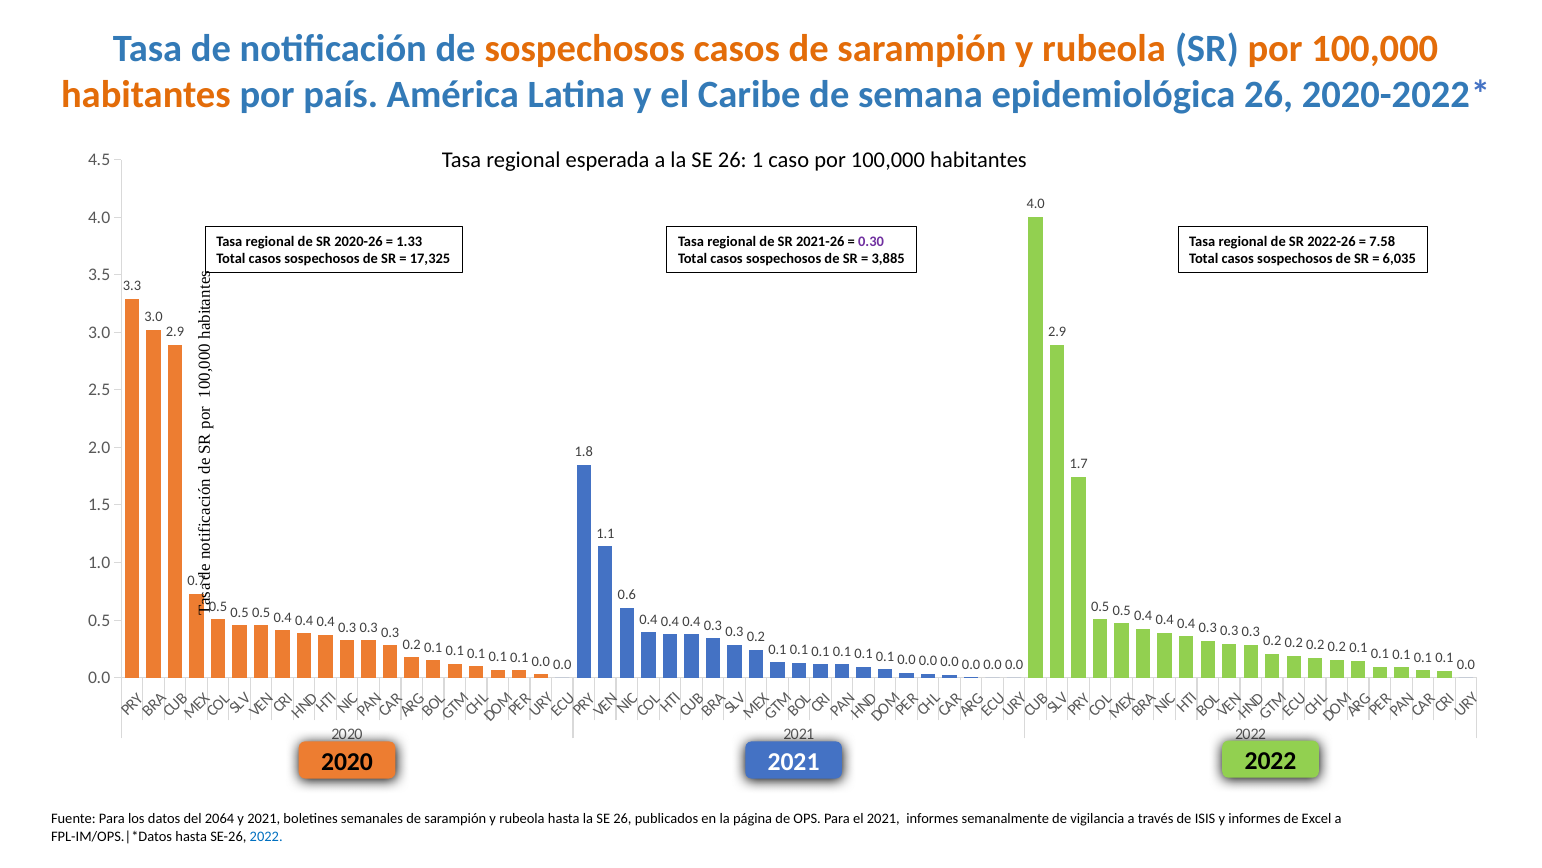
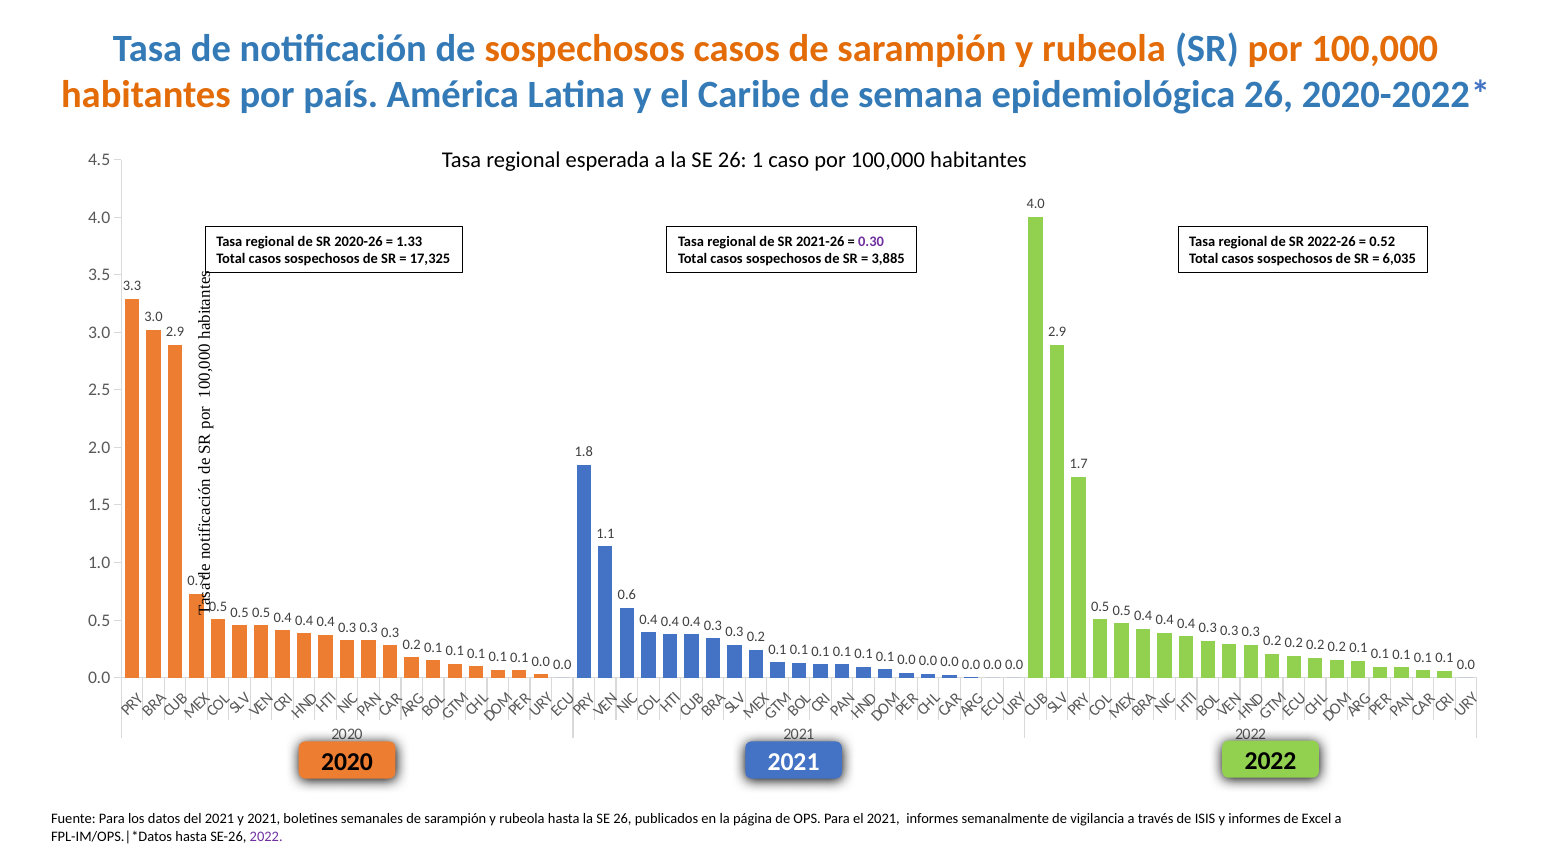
7.58: 7.58 -> 0.52 (1382, 241)
del 2064: 2064 -> 2021 (220, 818)
2022 colour: blue -> purple (266, 836)
